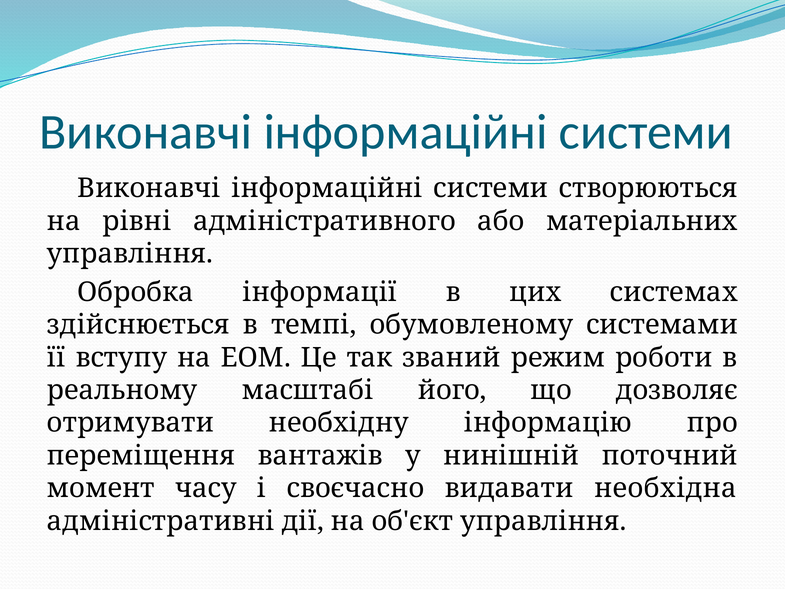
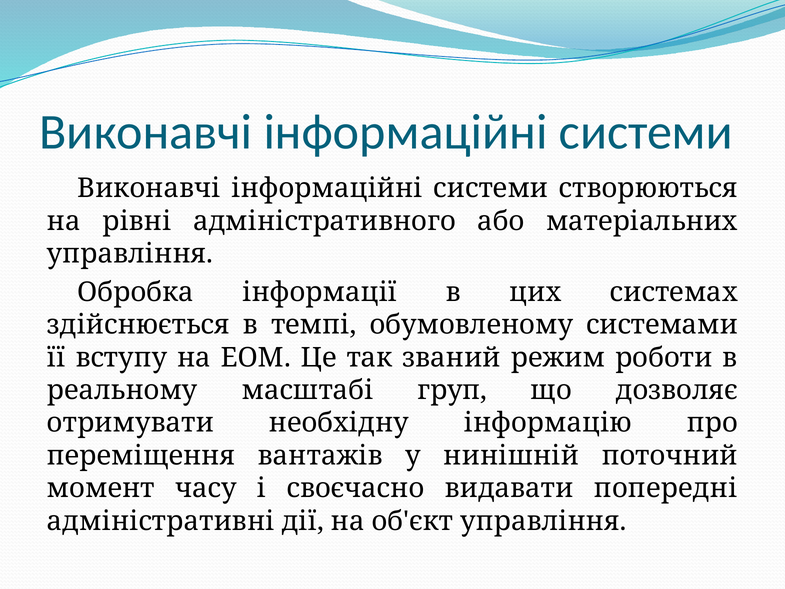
його: його -> груп (452, 390)
необхідна: необхідна -> попередні (666, 488)
